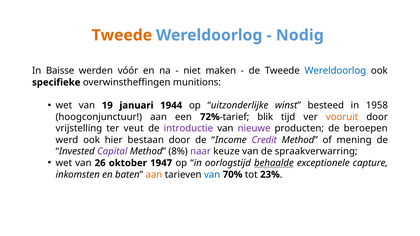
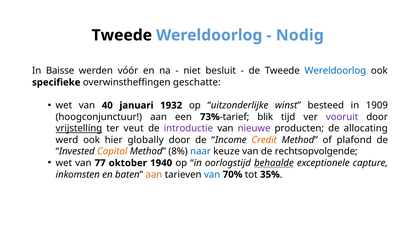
Tweede colour: orange -> black (122, 35)
maken: maken -> besluit (221, 71)
munitions: munitions -> geschatte (197, 82)
19: 19 -> 40 (107, 105)
1944: 1944 -> 1932 (171, 105)
1958: 1958 -> 1909 (377, 105)
72%: 72% -> 73% (210, 117)
vooruit colour: orange -> purple (342, 117)
vrijstelling underline: none -> present (79, 129)
beroepen: beroepen -> allocating (366, 129)
bestaan: bestaan -> globally (146, 140)
Credit colour: purple -> orange (264, 140)
mening: mening -> plafond (354, 140)
Capital colour: purple -> orange (112, 152)
naar colour: purple -> blue (201, 152)
spraakverwarring: spraakverwarring -> rechtsopvolgende (316, 152)
26: 26 -> 77 (100, 163)
1947: 1947 -> 1940 (161, 163)
23%: 23% -> 35% (270, 175)
